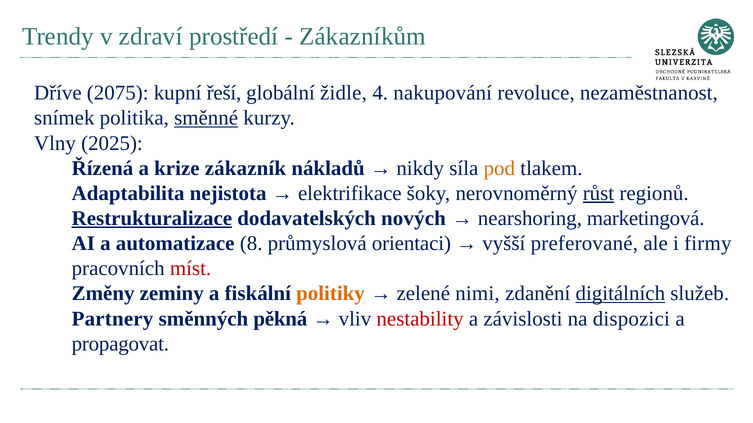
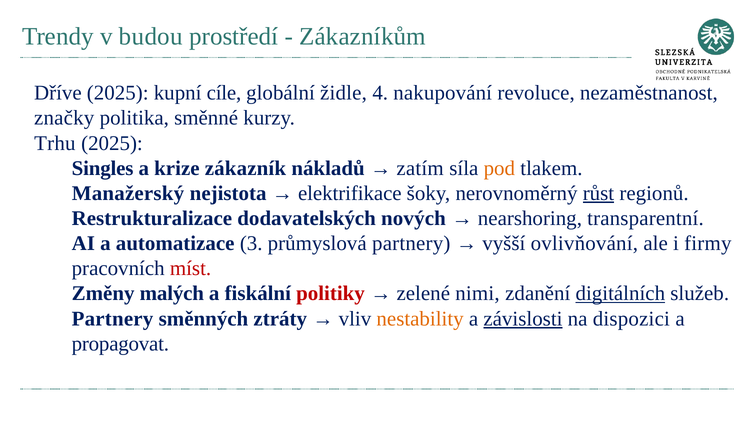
zdraví: zdraví -> budou (151, 37)
Dříve 2075: 2075 -> 2025 (118, 93)
řeší: řeší -> cíle (224, 93)
snímek: snímek -> značky (64, 118)
směnné underline: present -> none (206, 118)
Vlny: Vlny -> Trhu (55, 143)
Řízená: Řízená -> Singles (103, 168)
nikdy: nikdy -> zatím (420, 168)
Adaptabilita: Adaptabilita -> Manažerský (128, 194)
Restrukturalizace underline: present -> none (152, 219)
marketingová: marketingová -> transparentní (645, 219)
8: 8 -> 3 (251, 244)
průmyslová orientaci: orientaci -> partnery (411, 244)
preferované: preferované -> ovlivňování (584, 244)
zeminy: zeminy -> malých (172, 294)
politiky colour: orange -> red (331, 294)
pěkná: pěkná -> ztráty (280, 319)
nestability colour: red -> orange (420, 319)
závislosti underline: none -> present (523, 319)
